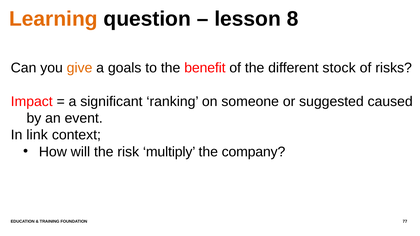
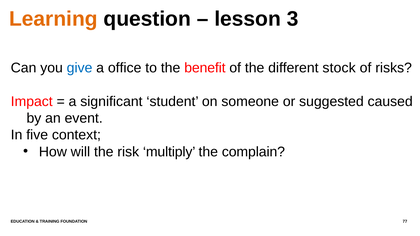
8: 8 -> 3 (293, 19)
give colour: orange -> blue (80, 68)
goals: goals -> office (125, 68)
ranking: ranking -> student (173, 102)
link: link -> five (37, 135)
company: company -> complain (253, 152)
